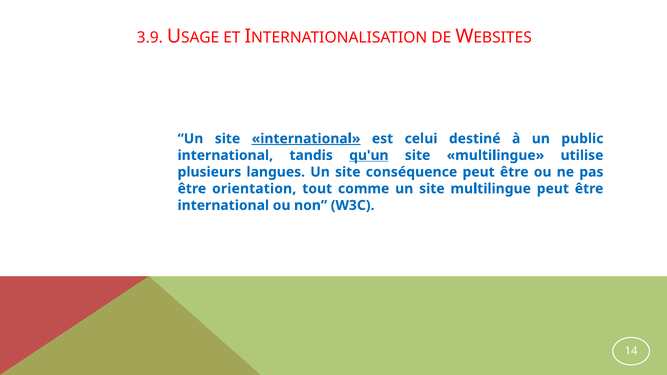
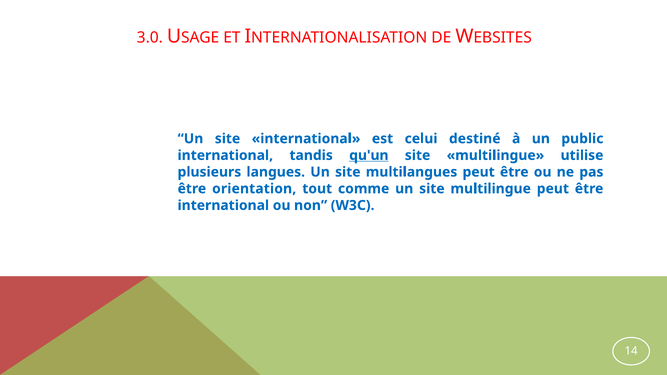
3.9: 3.9 -> 3.0 (150, 38)
international underline: present -> none (306, 139)
conséquence: conséquence -> multilangues (412, 172)
